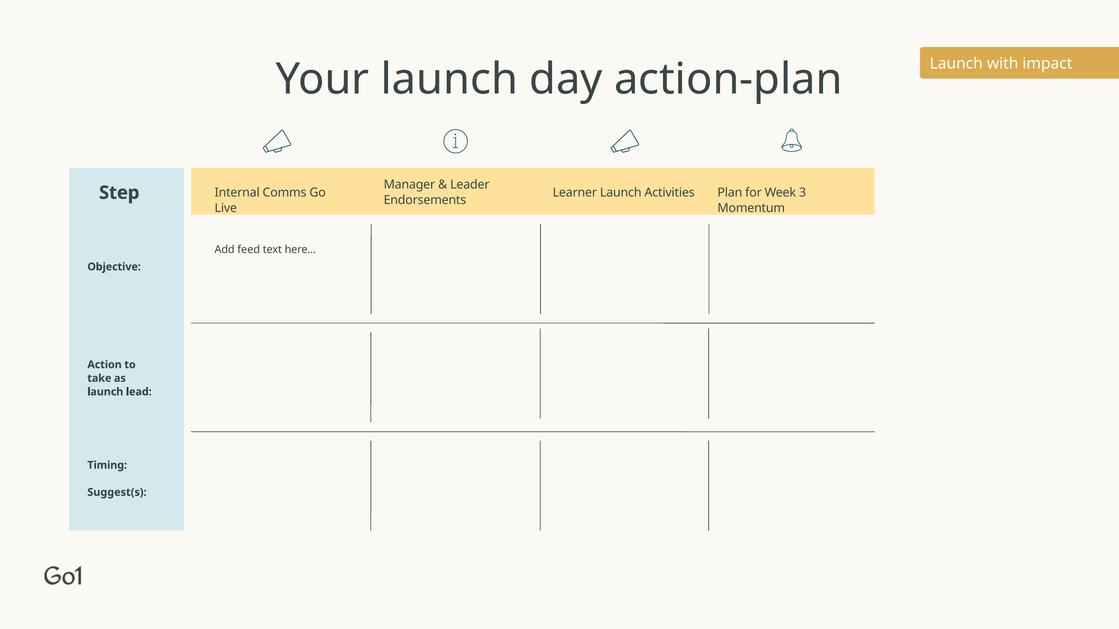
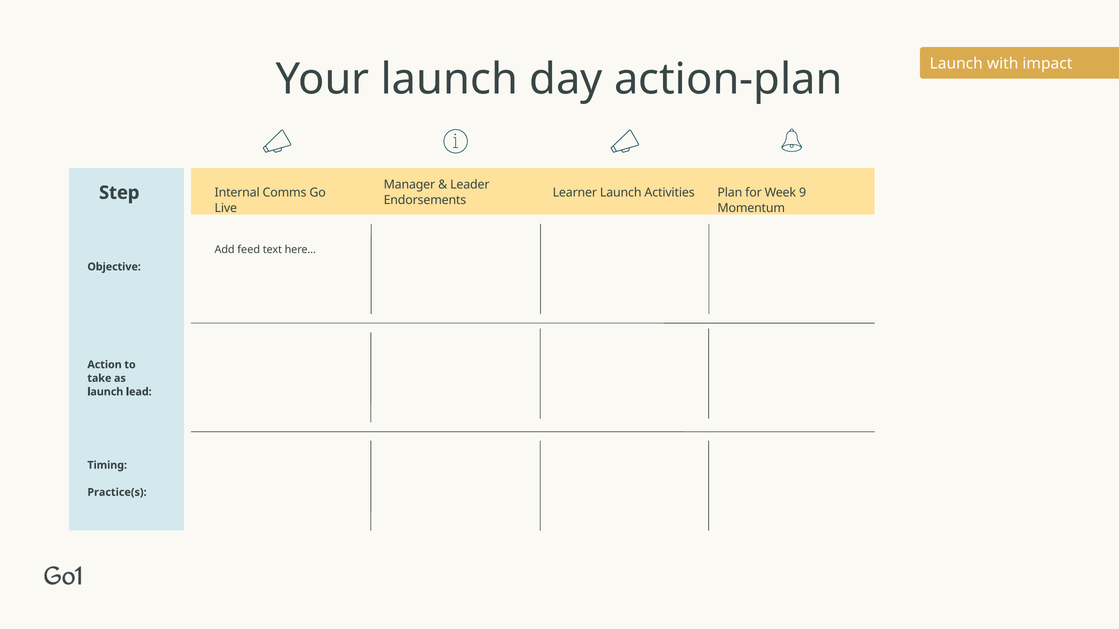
3: 3 -> 9 (803, 193)
Suggest(s: Suggest(s -> Practice(s (117, 493)
